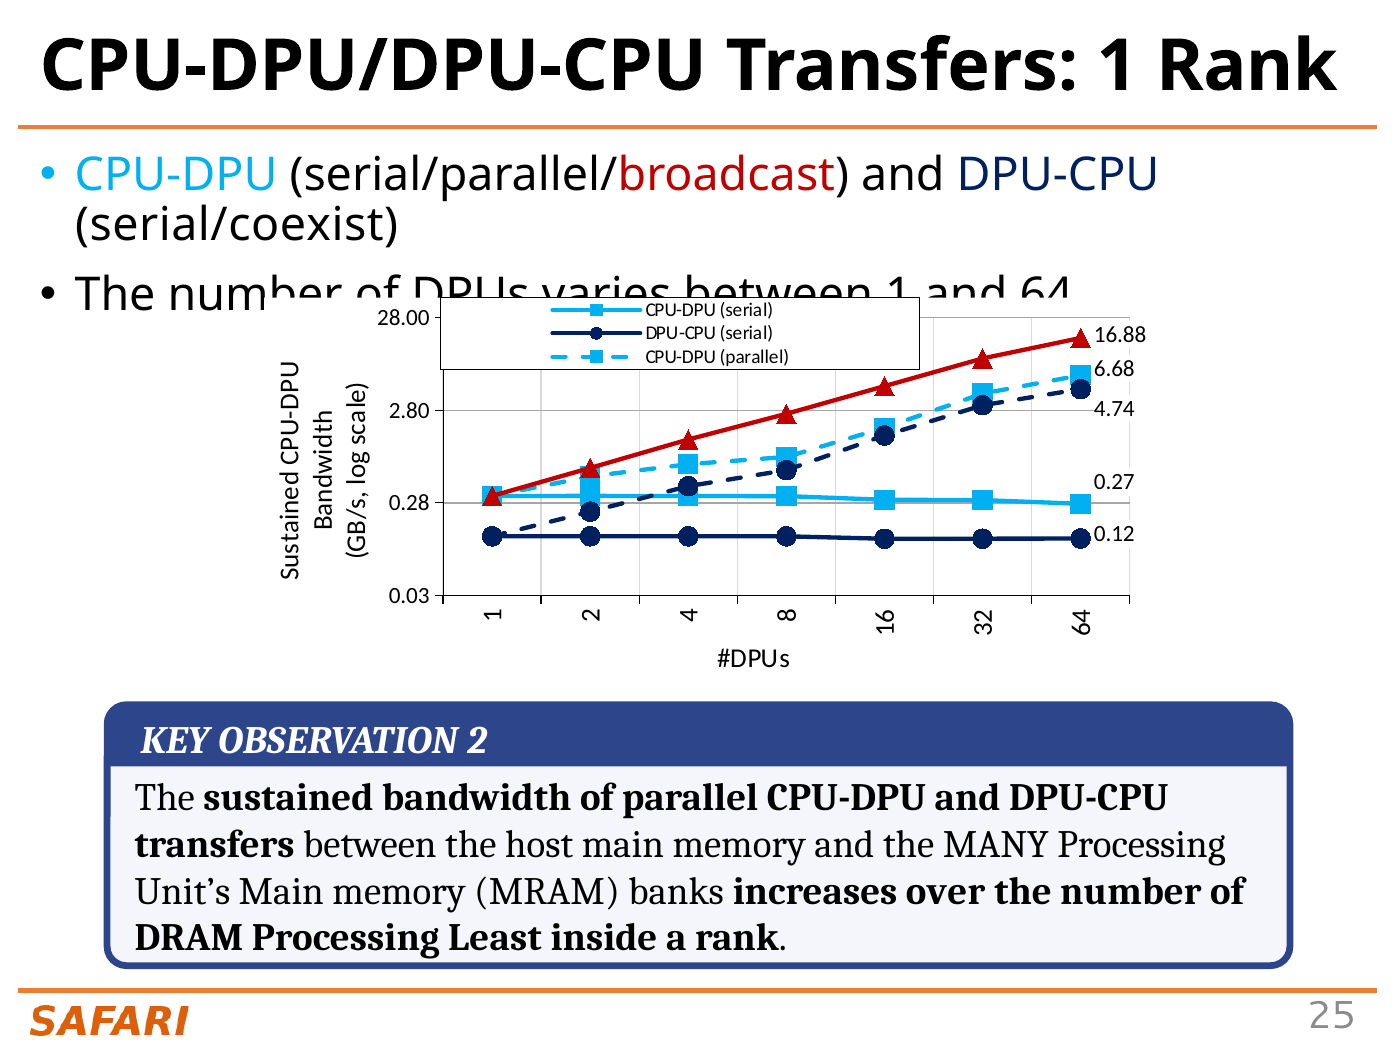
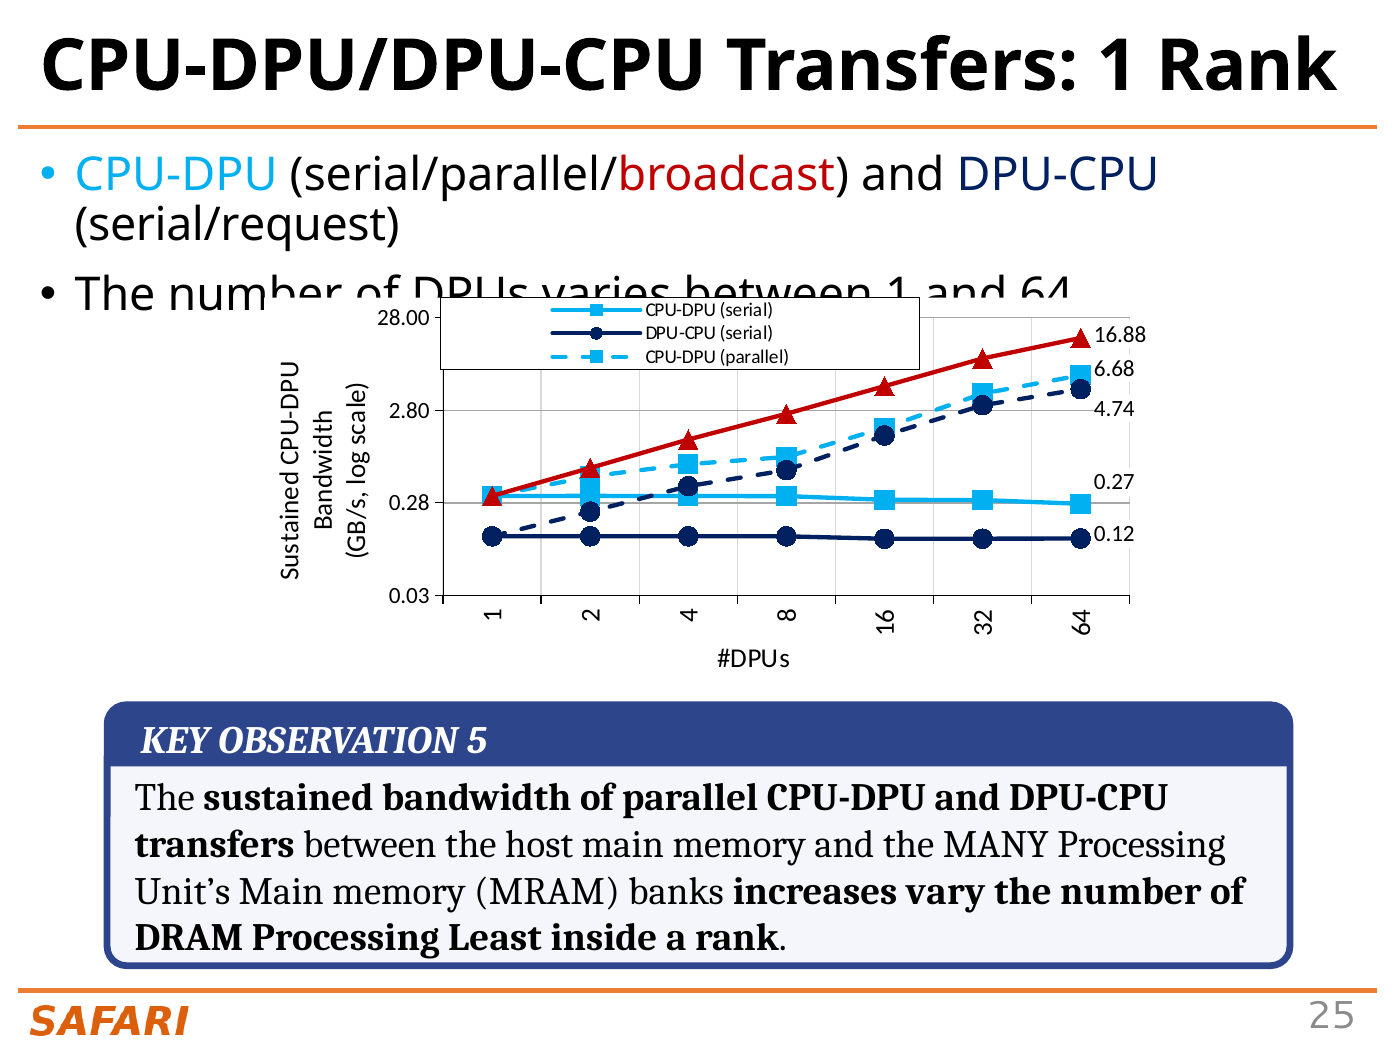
serial/coexist: serial/coexist -> serial/request (237, 225)
OBSERVATION 2: 2 -> 5 (477, 741)
over: over -> vary (946, 891)
